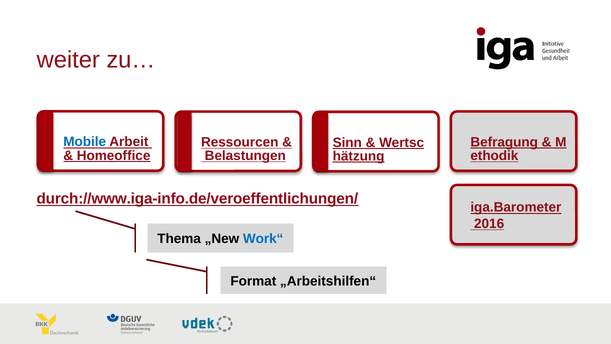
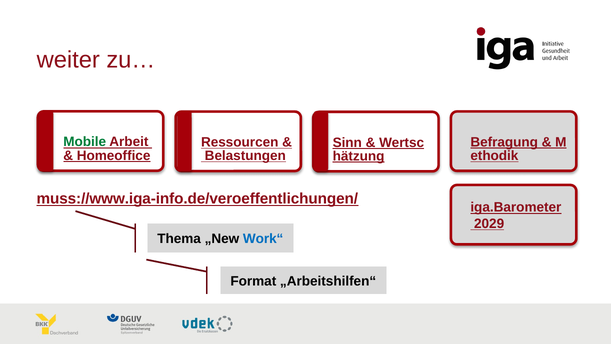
Mobile colour: blue -> green (85, 142)
durch://www.iga-info.de/veroeffentlichungen/: durch://www.iga-info.de/veroeffentlichungen/ -> muss://www.iga-info.de/veroeffentlichungen/ (197, 199)
2016: 2016 -> 2029 (489, 224)
